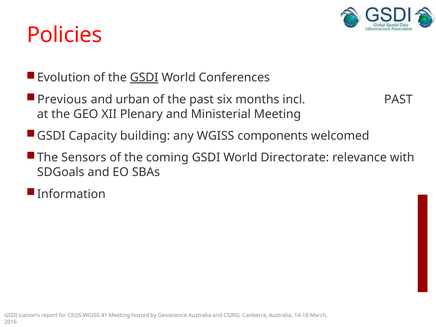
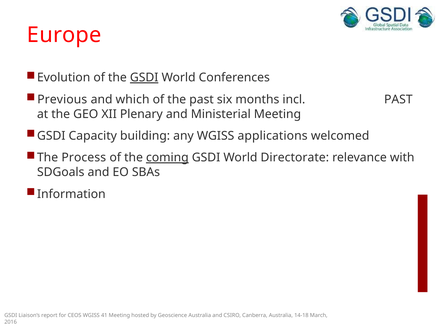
Policies: Policies -> Europe (64, 35)
urban: urban -> which (133, 99)
components: components -> applications (273, 136)
Sensors: Sensors -> Process (84, 158)
coming underline: none -> present (167, 158)
